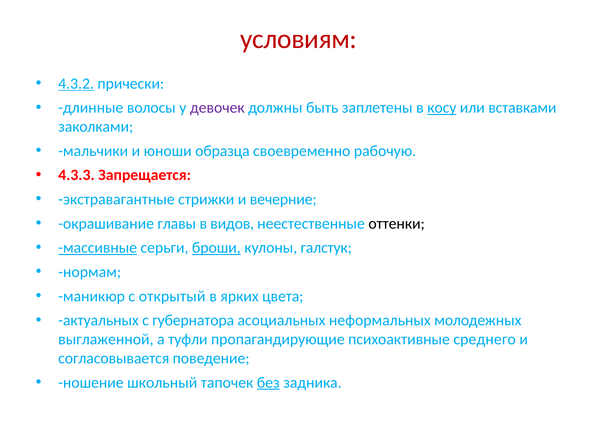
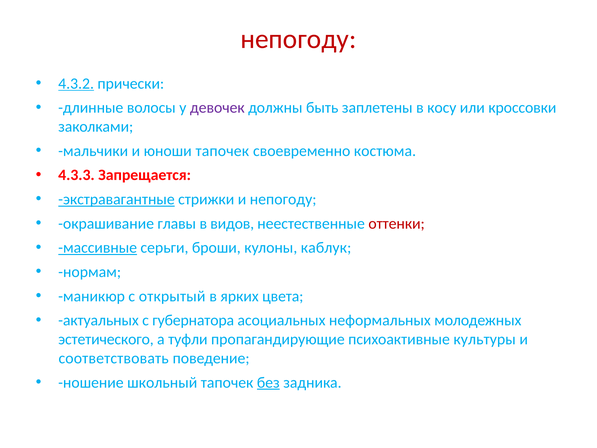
условиям: условиям -> непогоду (298, 39)
косу underline: present -> none (442, 108)
вставками: вставками -> кроссовки (522, 108)
юноши образца: образца -> тапочек (222, 151)
рабочую: рабочую -> костюма (385, 151)
экстравагантные underline: none -> present (116, 199)
и вечерние: вечерние -> непогоду (283, 199)
оттенки colour: black -> red (397, 223)
броши underline: present -> none (216, 248)
галстук: галстук -> каблук (326, 248)
выглаженной: выглаженной -> эстетического (106, 339)
среднего: среднего -> культуры (485, 339)
согласовывается: согласовывается -> соответствовать (114, 358)
